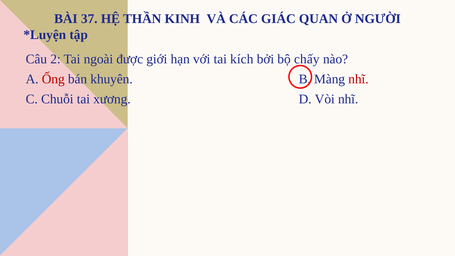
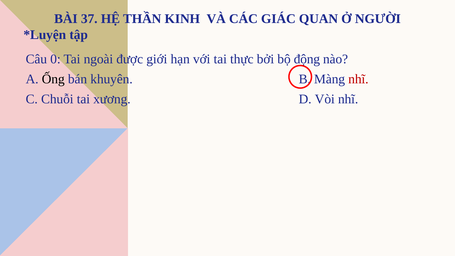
2: 2 -> 0 (55, 59)
kích: kích -> thực (242, 59)
chấy: chấy -> động (307, 59)
Ống colour: red -> black (53, 79)
